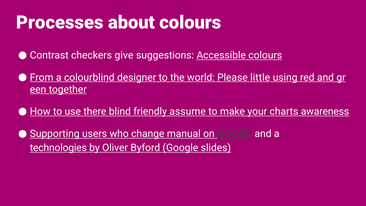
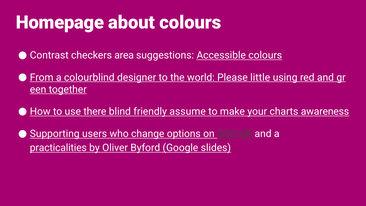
Processes: Processes -> Homepage (60, 23)
give: give -> area (124, 55)
manual: manual -> options (184, 134)
technologies: technologies -> practicalities (58, 148)
